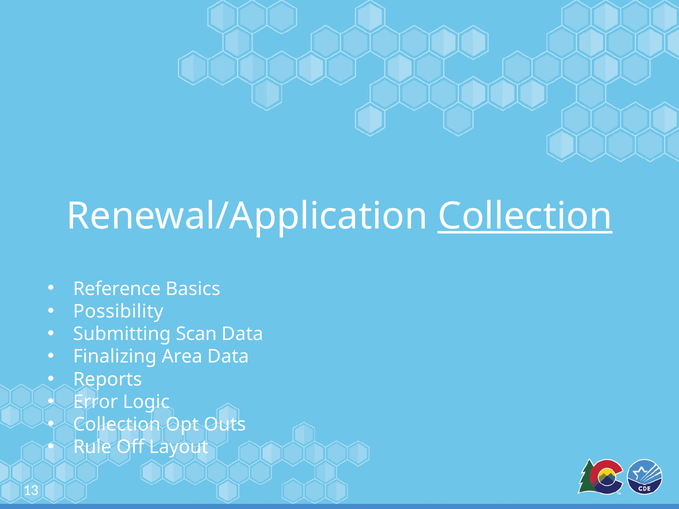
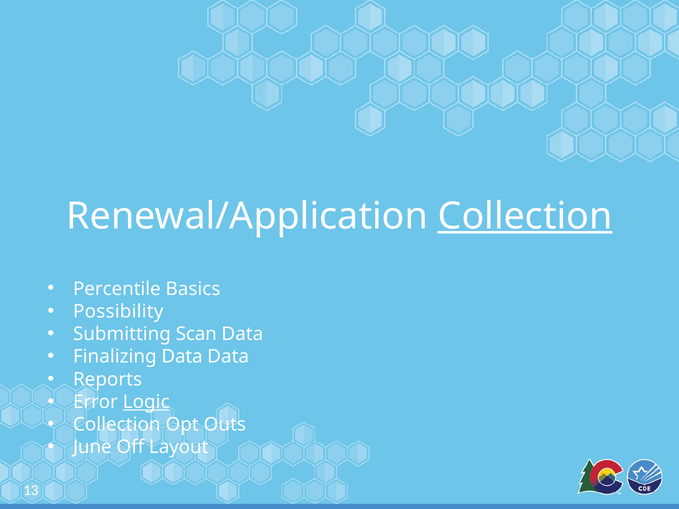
Reference: Reference -> Percentile (117, 289)
Finalizing Area: Area -> Data (182, 357)
Logic underline: none -> present (146, 402)
Rule: Rule -> June (92, 447)
